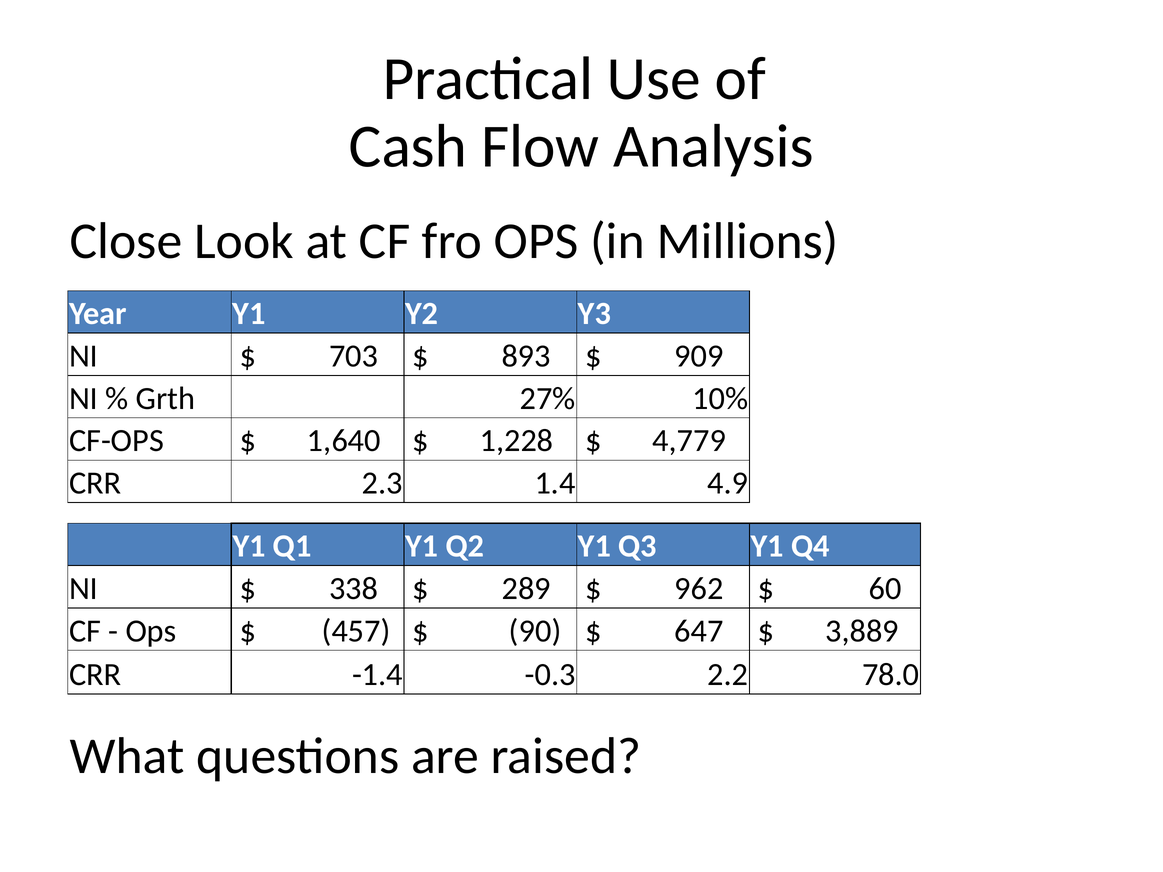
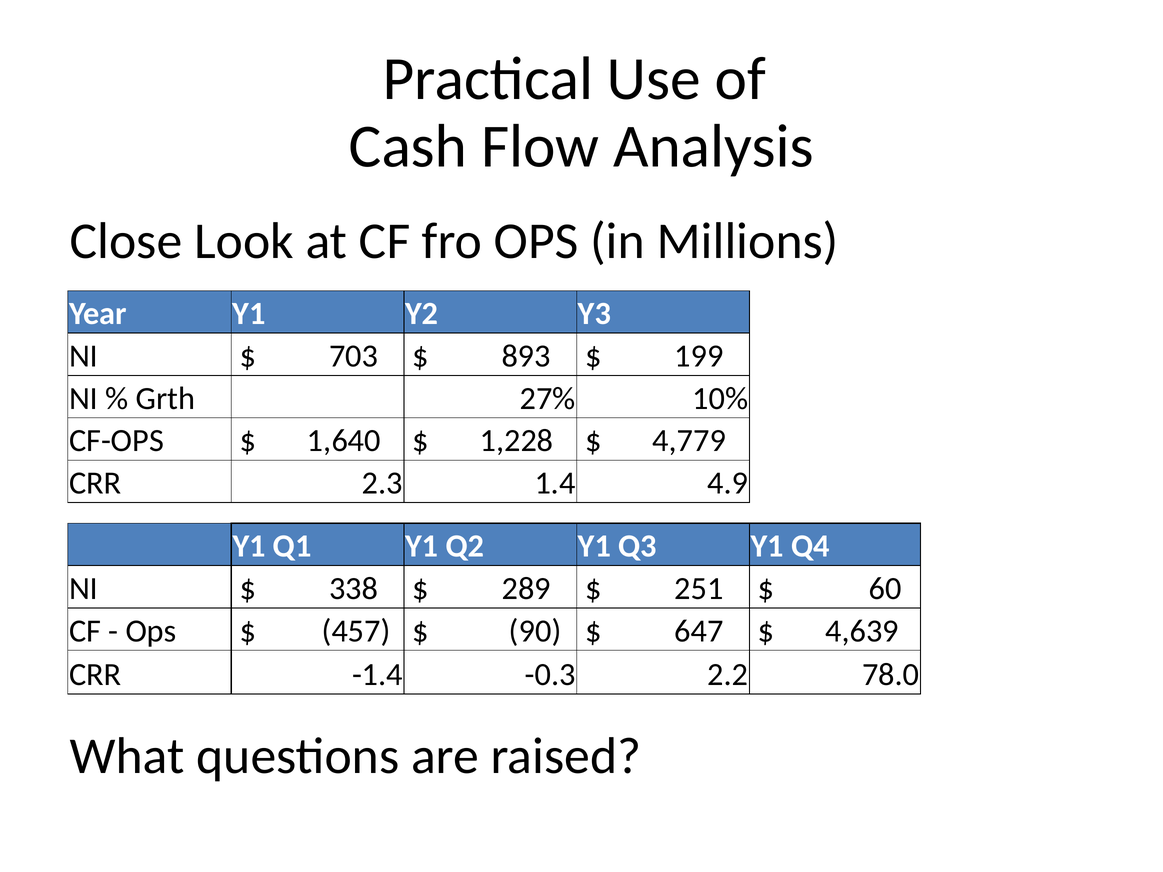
909: 909 -> 199 (699, 356)
962: 962 -> 251 (699, 589)
3,889: 3,889 -> 4,639 (862, 631)
